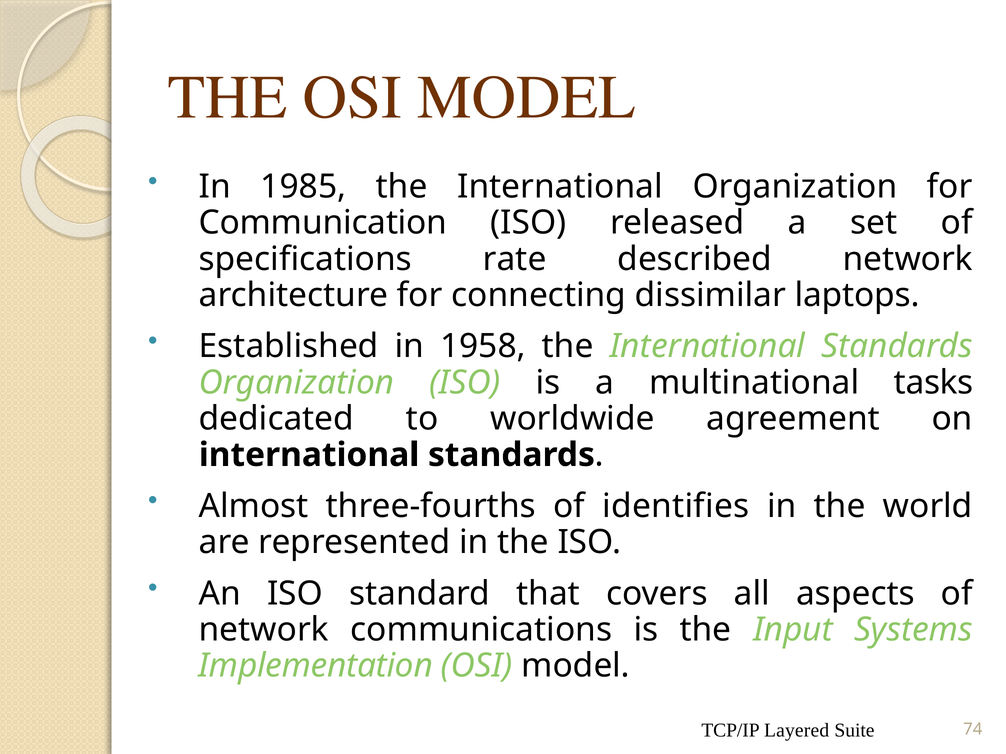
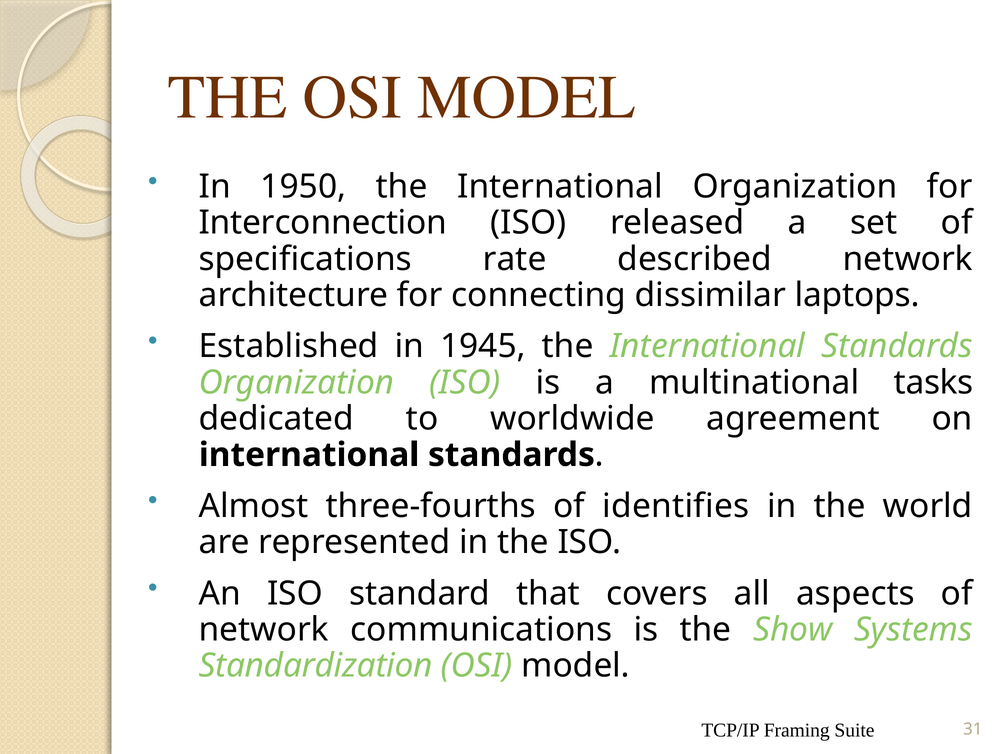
1985: 1985 -> 1950 (303, 187)
Communication: Communication -> Interconnection (323, 223)
1958: 1958 -> 1945 (483, 347)
Input: Input -> Show (793, 630)
Implementation: Implementation -> Standardization (316, 666)
Layered: Layered -> Framing (797, 731)
74: 74 -> 31 (973, 730)
